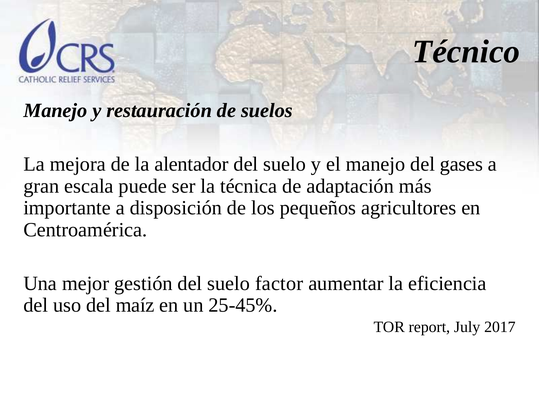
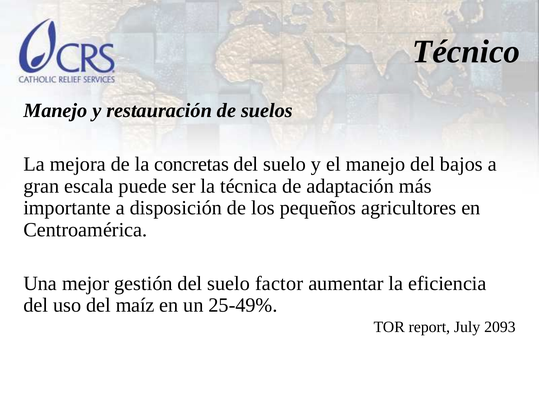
alentador: alentador -> concretas (192, 164)
gases: gases -> bajos (461, 164)
25-45%: 25-45% -> 25-49% (243, 305)
2017: 2017 -> 2093 (500, 327)
